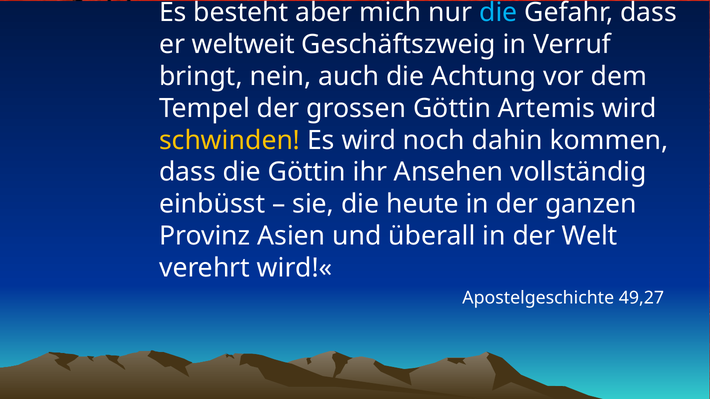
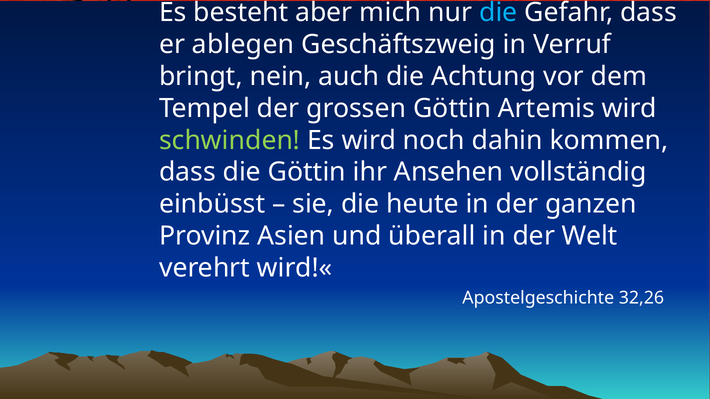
weltweit: weltweit -> ablegen (243, 45)
schwinden colour: yellow -> light green (230, 140)
49,27: 49,27 -> 32,26 (641, 298)
